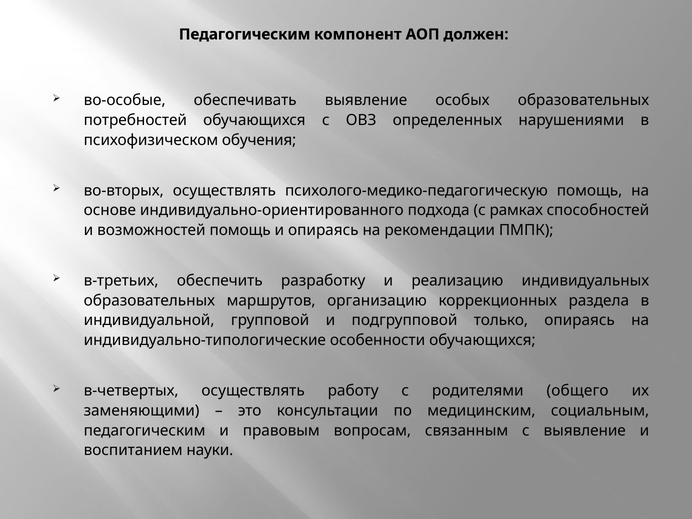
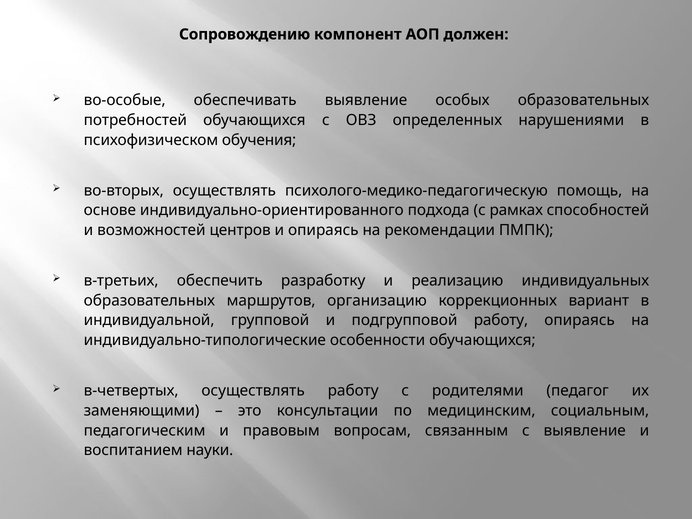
Педагогическим: Педагогическим -> Сопровождению (245, 34)
возможностей помощь: помощь -> центров (240, 230)
раздела: раздела -> вариант (599, 300)
подгрупповой только: только -> работу (501, 320)
общего: общего -> педагог (578, 391)
